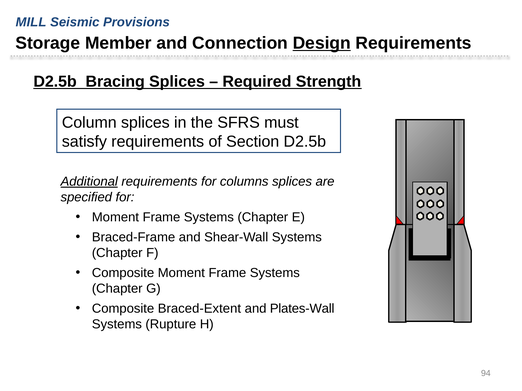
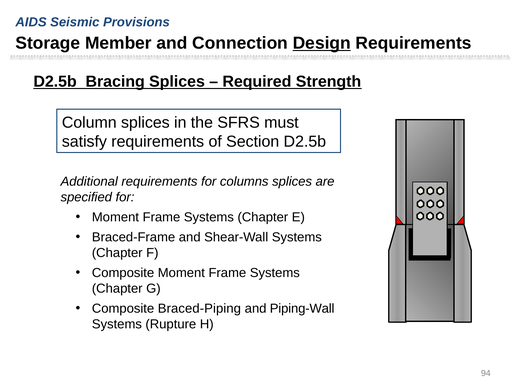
MILL: MILL -> AIDS (31, 22)
Additional underline: present -> none (89, 182)
Braced-Extent: Braced-Extent -> Braced-Piping (199, 309)
Plates-Wall: Plates-Wall -> Piping-Wall (302, 309)
